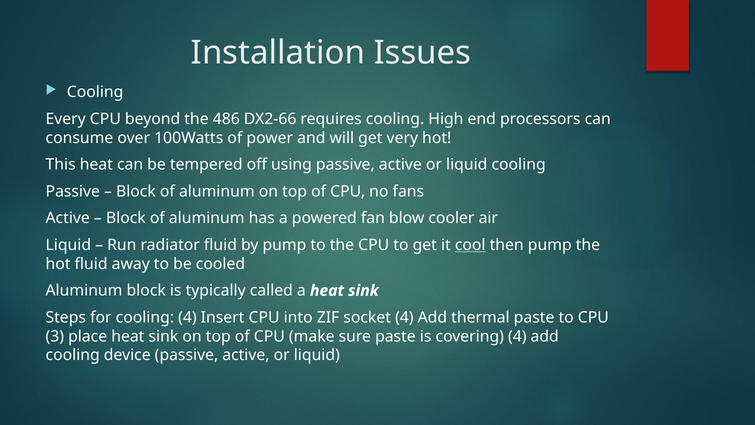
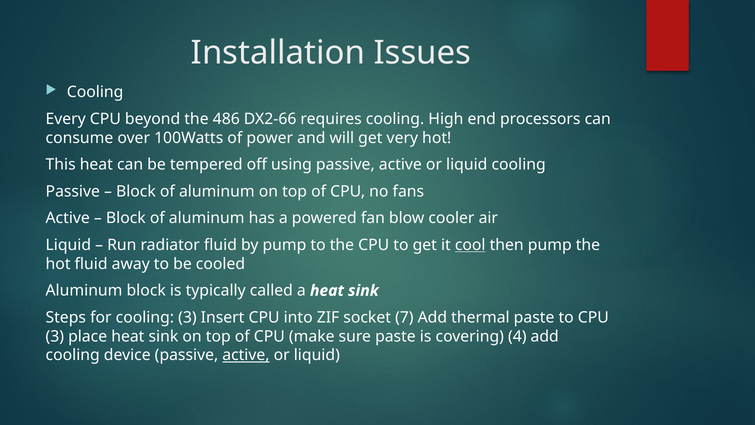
cooling 4: 4 -> 3 (187, 317)
socket 4: 4 -> 7 (404, 317)
active underline: none -> present (246, 355)
